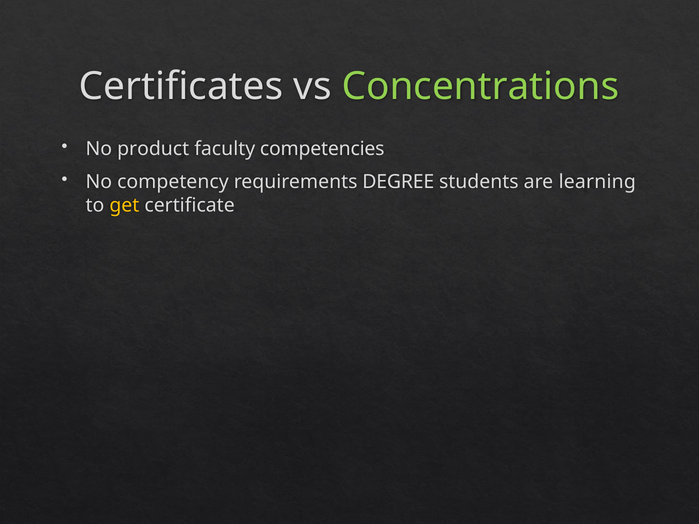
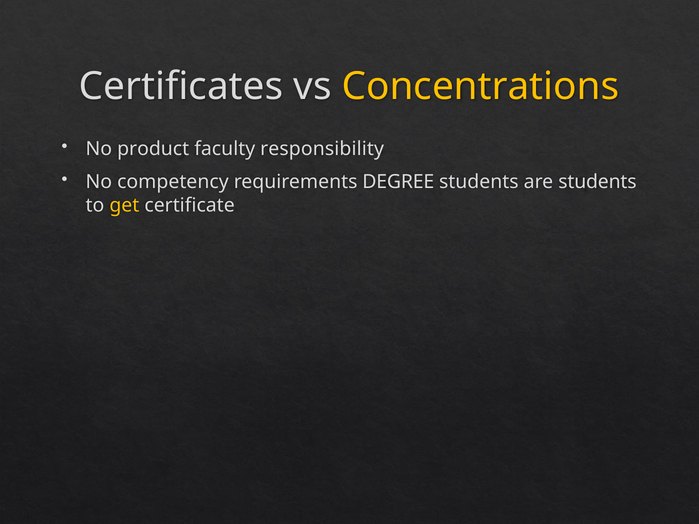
Concentrations colour: light green -> yellow (480, 86)
competencies: competencies -> responsibility (322, 149)
are learning: learning -> students (597, 182)
